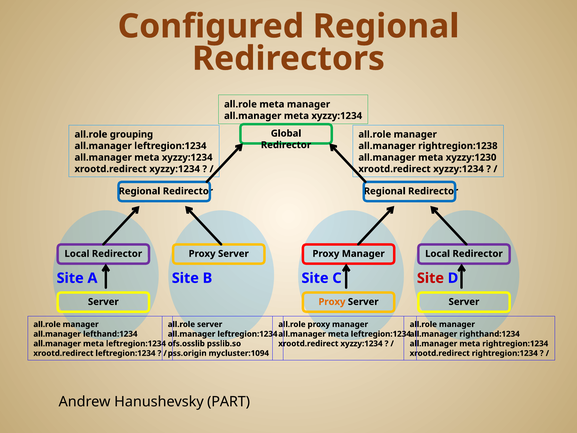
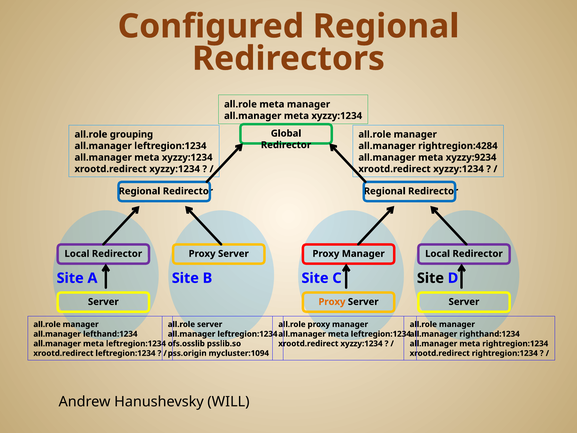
rightregion:1238: rightregion:1238 -> rightregion:4284 (458, 146)
xyzzy:1230: xyzzy:1230 -> xyzzy:9234 (471, 157)
Site colour: red -> black (430, 278)
PART: PART -> WILL (228, 401)
